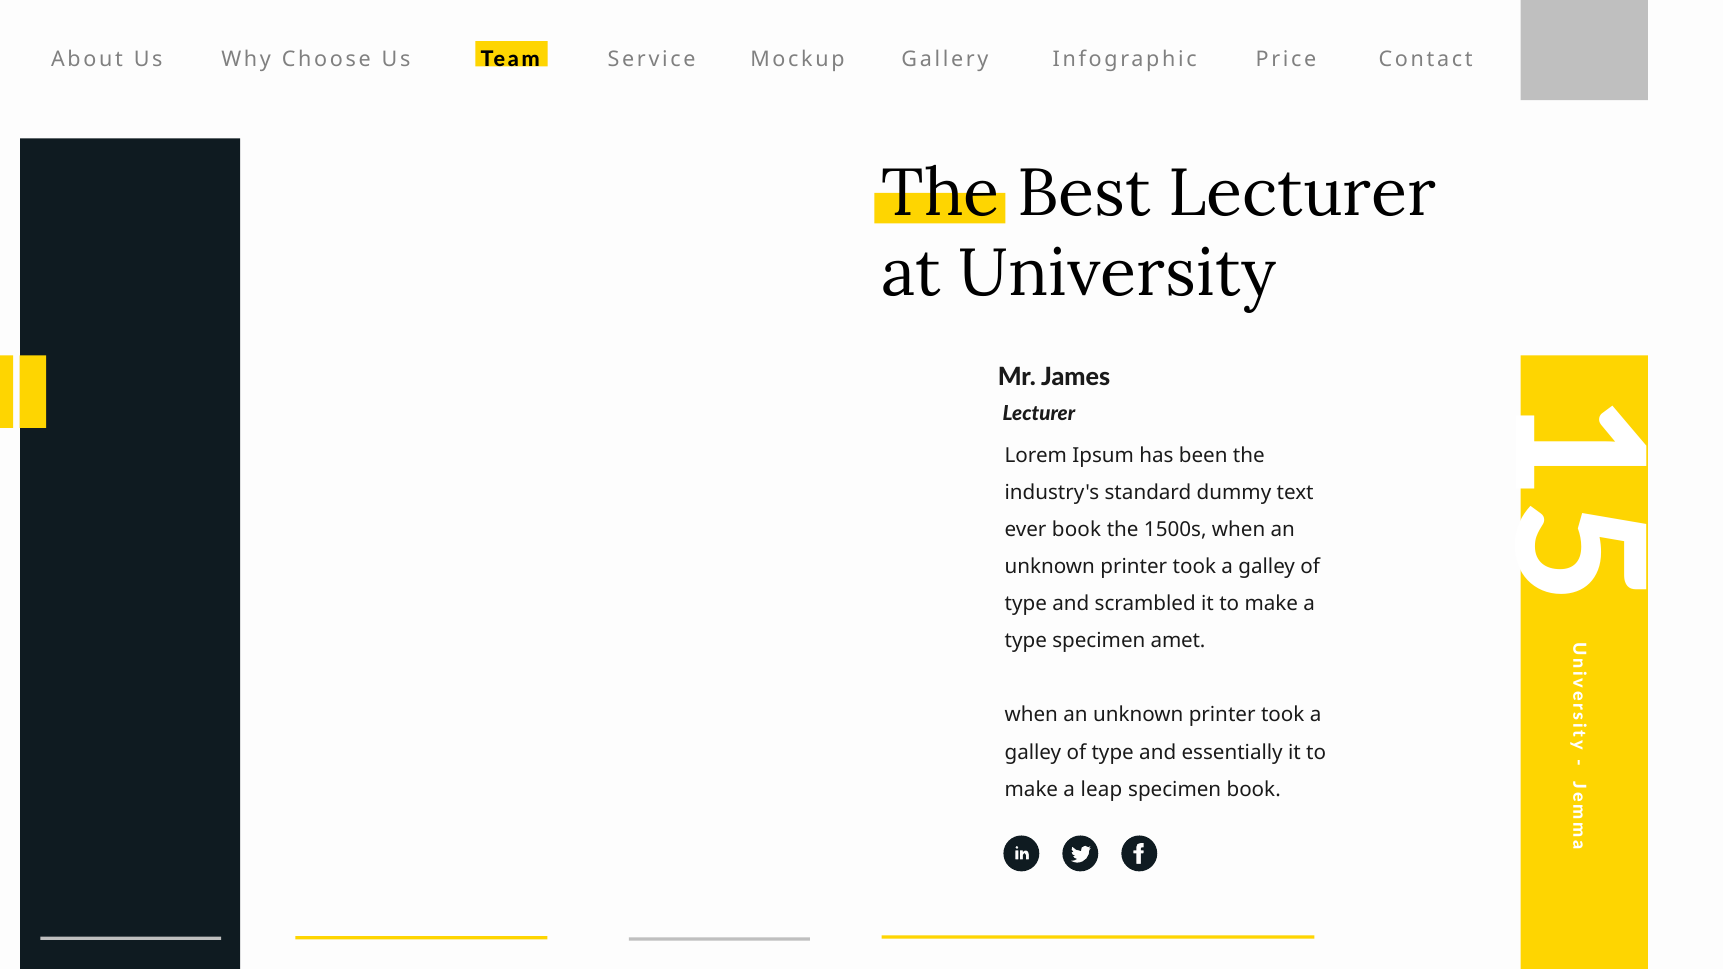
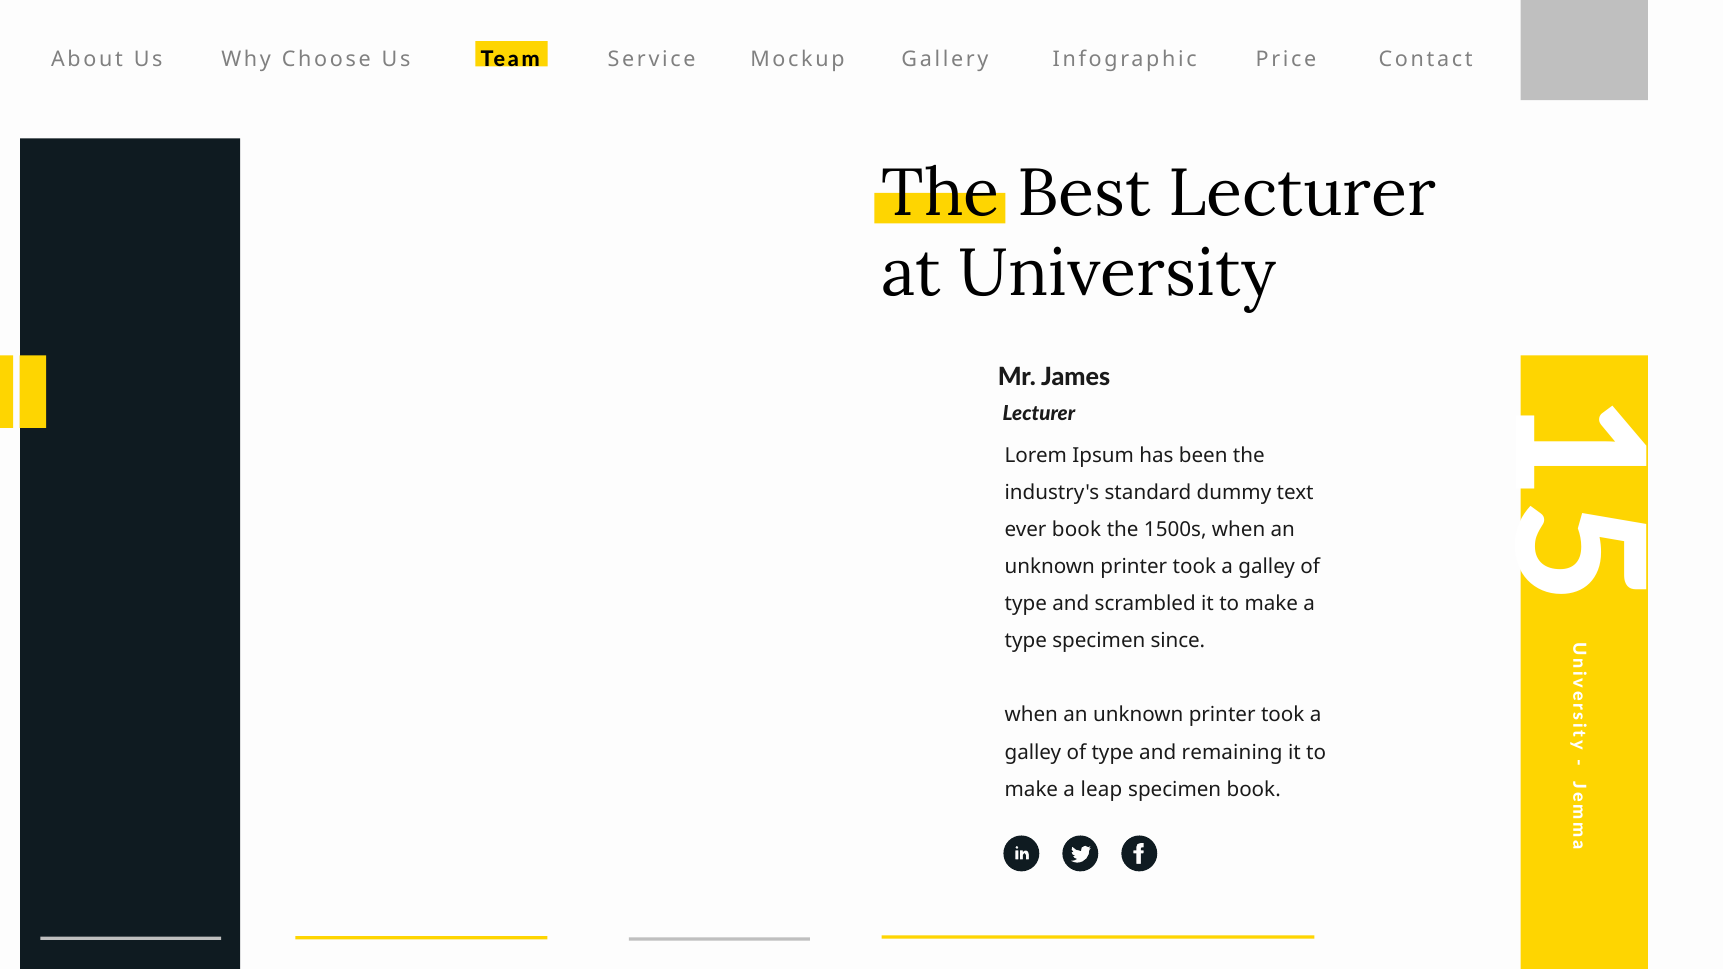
amet: amet -> since (1178, 641)
essentially: essentially -> remaining (1232, 752)
